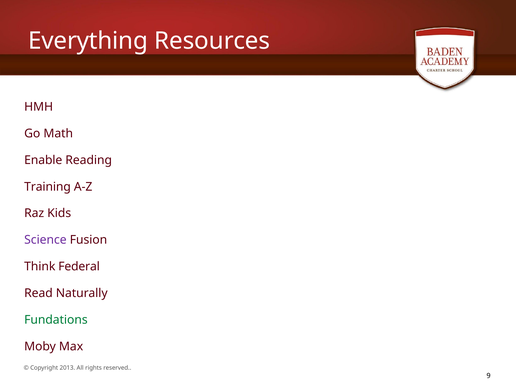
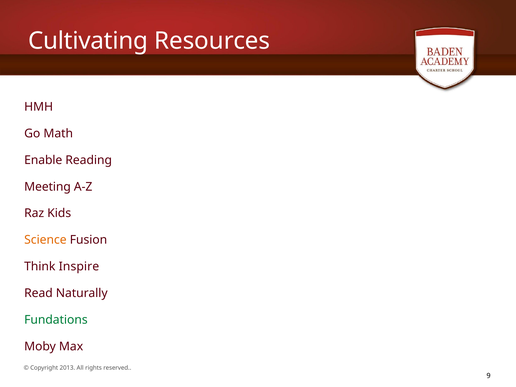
Everything: Everything -> Cultivating (88, 41)
Training: Training -> Meeting (47, 187)
Science colour: purple -> orange (45, 240)
Federal: Federal -> Inspire (79, 267)
